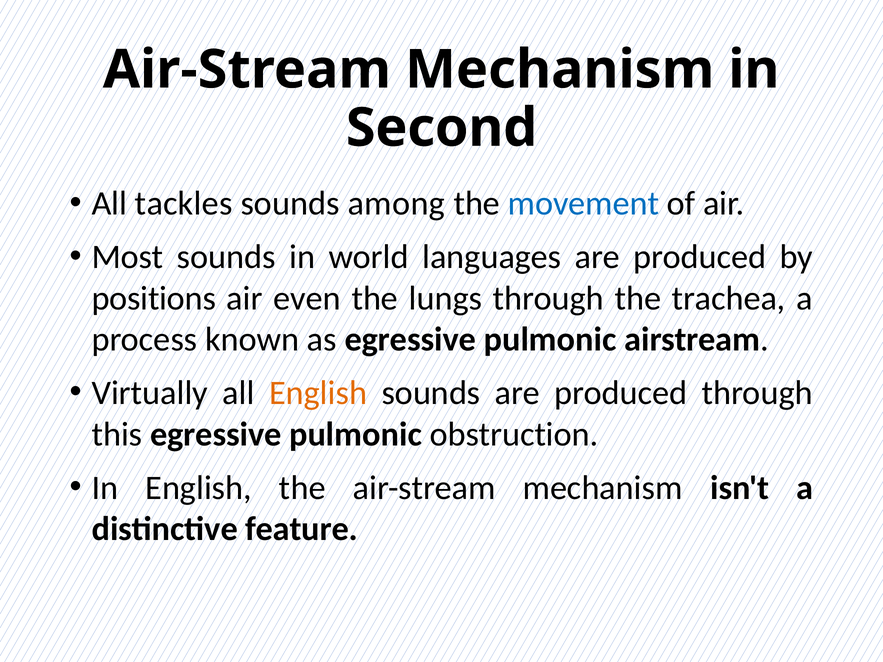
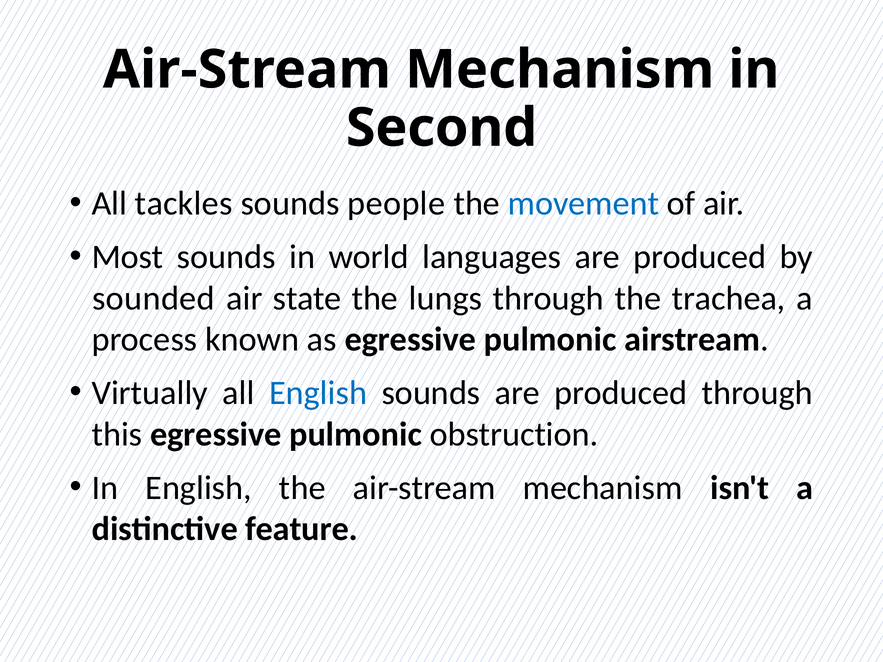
among: among -> people (396, 204)
positions: positions -> sounded (153, 298)
even: even -> state (307, 298)
English colour: orange -> blue (318, 393)
